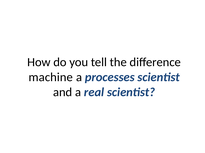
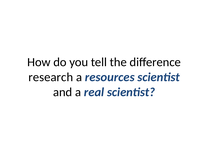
machine: machine -> research (51, 77)
processes: processes -> resources (110, 77)
